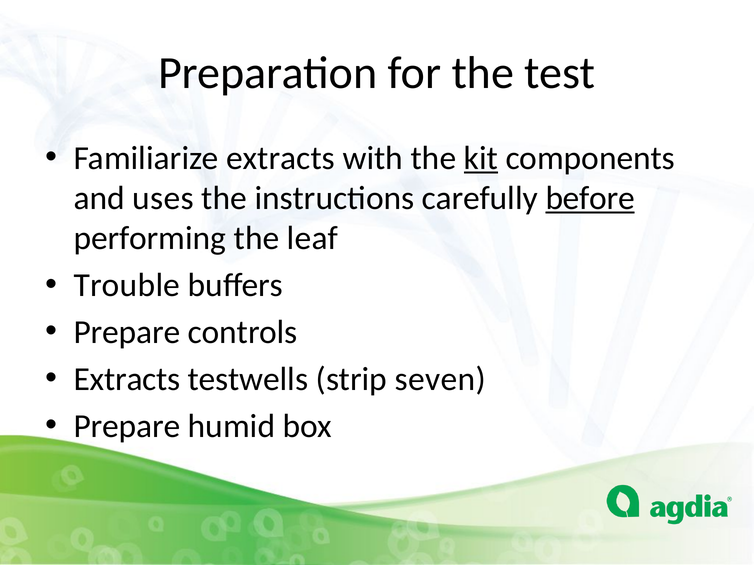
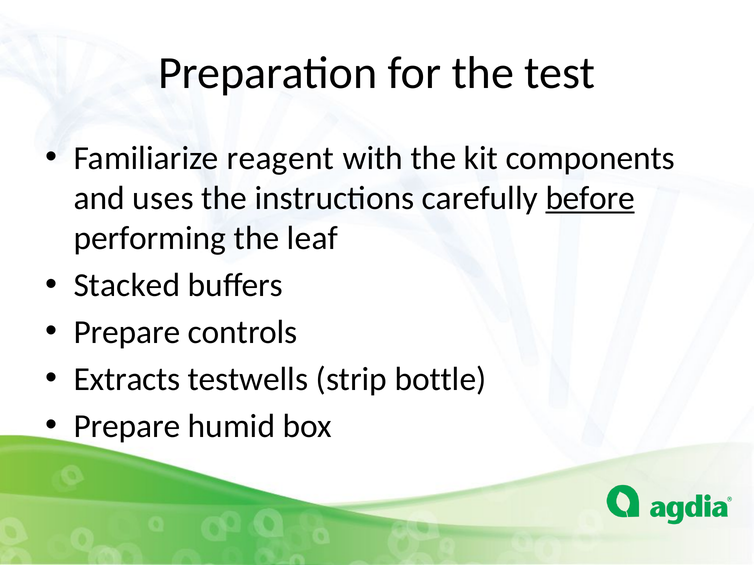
Familiarize extracts: extracts -> reagent (280, 158)
kit underline: present -> none (481, 158)
Trouble: Trouble -> Stacked (127, 286)
seven: seven -> bottle (440, 379)
